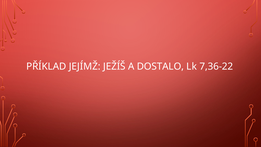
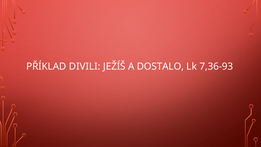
JEJÍMŽ: JEJÍMŽ -> DIVILI (85, 66)
7,36-22: 7,36-22 -> 7,36-93 (216, 66)
